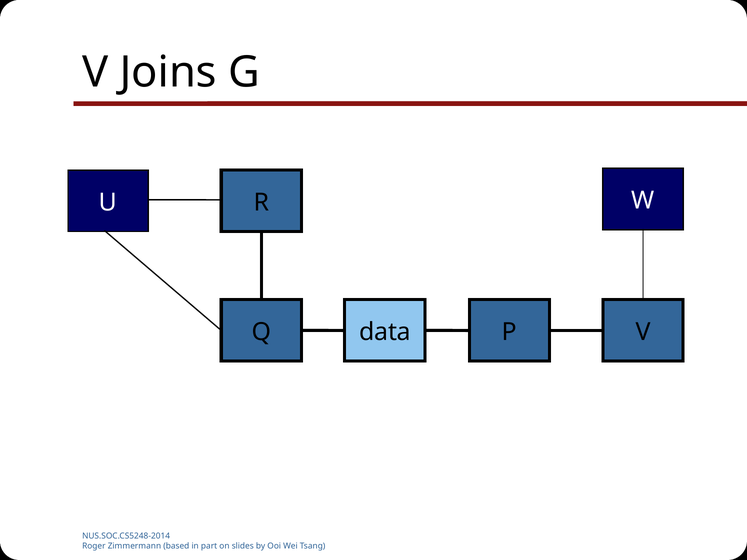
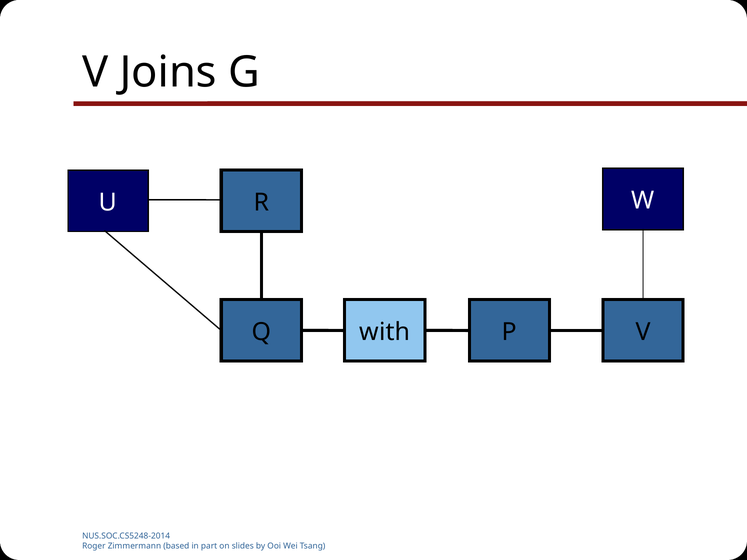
data: data -> with (385, 332)
